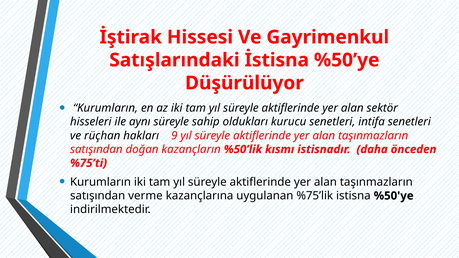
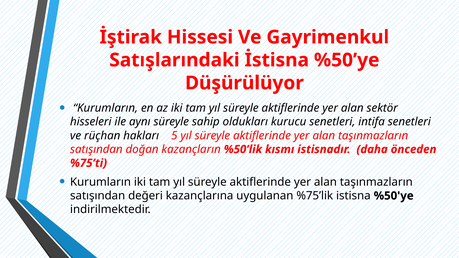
9: 9 -> 5 (174, 136)
verme: verme -> değeri (145, 196)
